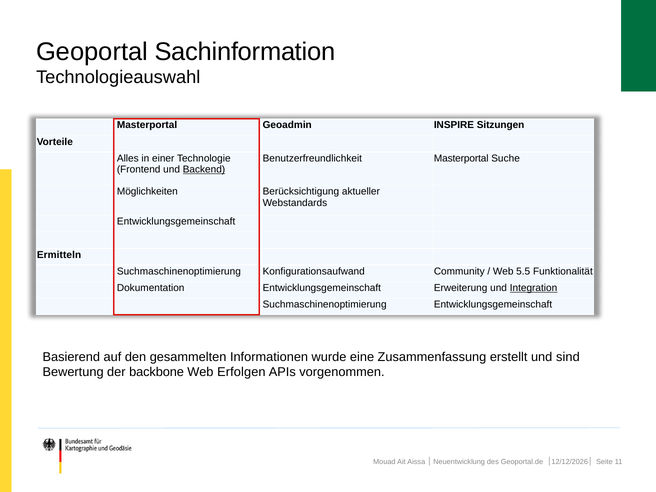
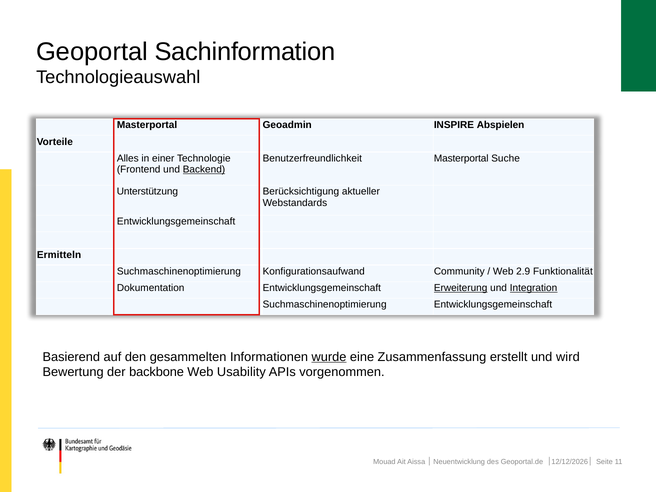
Sitzungen: Sitzungen -> Abspielen (501, 125)
Möglichkeiten: Möglichkeiten -> Unterstützung (147, 192)
5.5: 5.5 -> 2.9 (523, 271)
Erweiterung underline: none -> present (461, 288)
wurde underline: none -> present (329, 357)
sind: sind -> wird (568, 357)
Erfolgen: Erfolgen -> Usability (241, 372)
